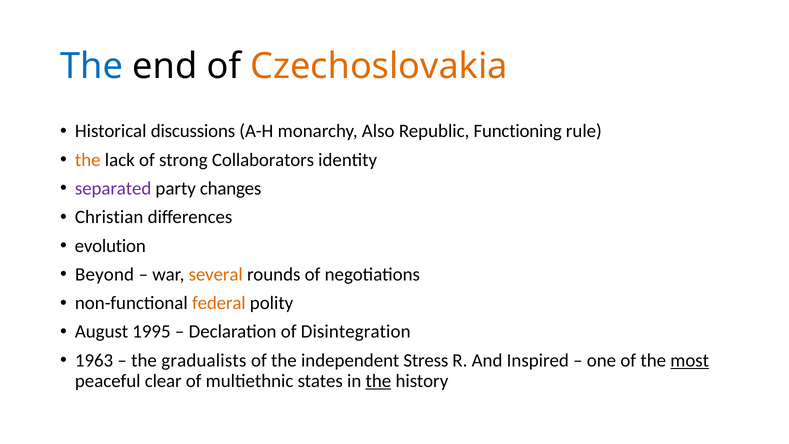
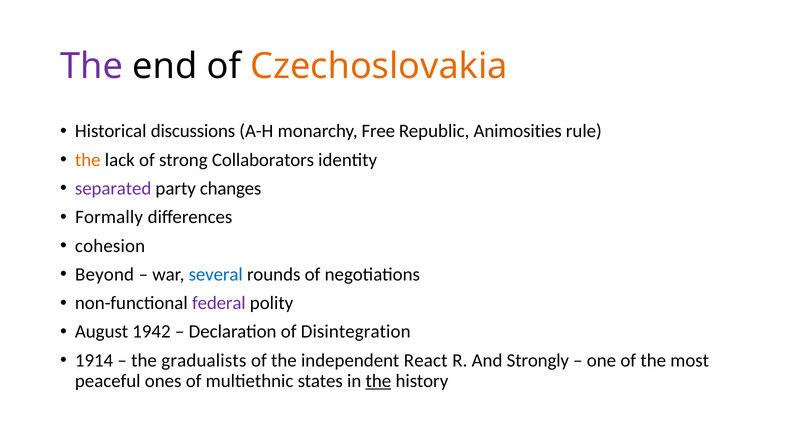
The colour: blue -> purple (92, 66)
Also: Also -> Free (378, 131)
Functioning: Functioning -> Animosities (518, 131)
Christian: Christian -> Formally (109, 217)
evolution: evolution -> cohesion (110, 246)
several colour: orange -> blue (216, 274)
federal colour: orange -> purple (219, 303)
1995: 1995 -> 1942 (151, 332)
1963: 1963 -> 1914 (94, 360)
Stress: Stress -> React (426, 360)
Inspired: Inspired -> Strongly (538, 360)
most underline: present -> none (690, 360)
clear: clear -> ones (163, 381)
